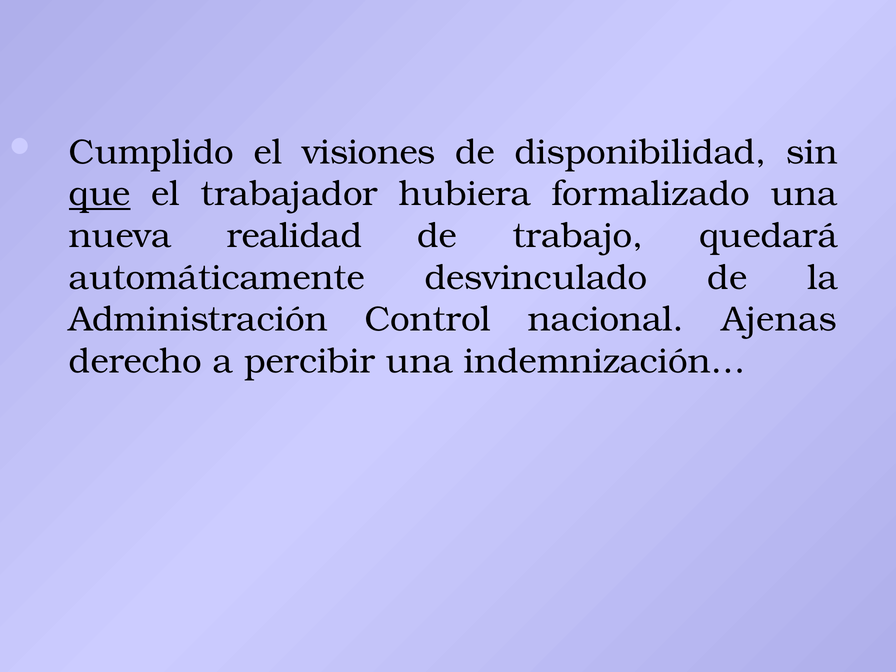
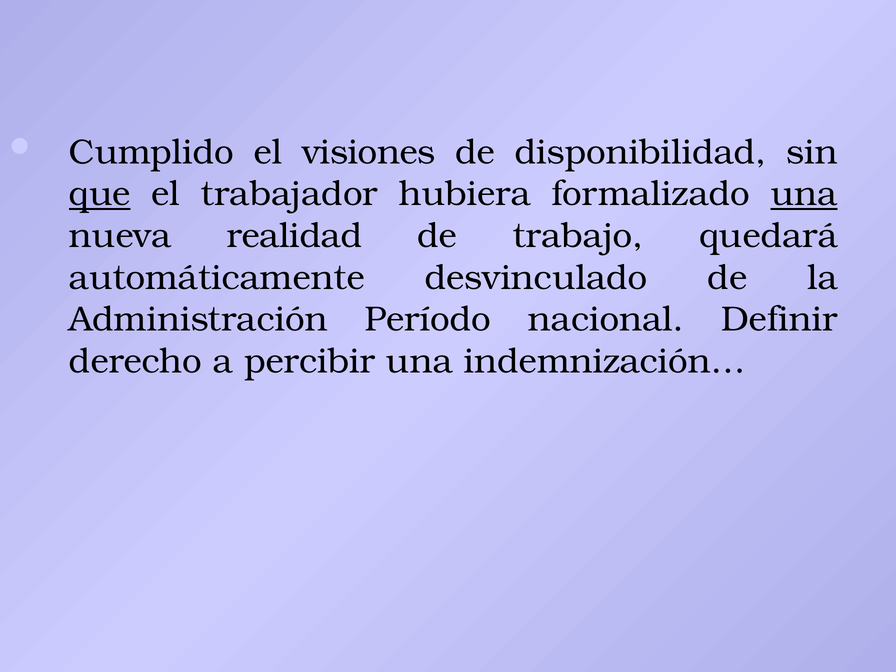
una underline: none -> present (804, 194)
Control: Control -> Período (428, 319)
Ajenas: Ajenas -> Definir (779, 319)
